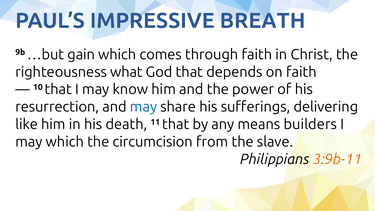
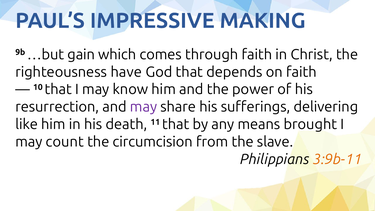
BREATH: BREATH -> MAKING (263, 21)
what: what -> have (126, 72)
may colour: blue -> purple (143, 107)
builders: builders -> brought (310, 124)
may which: which -> count (65, 142)
